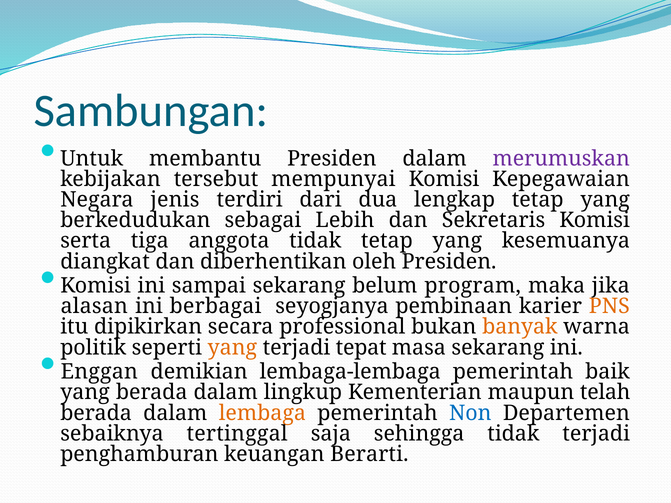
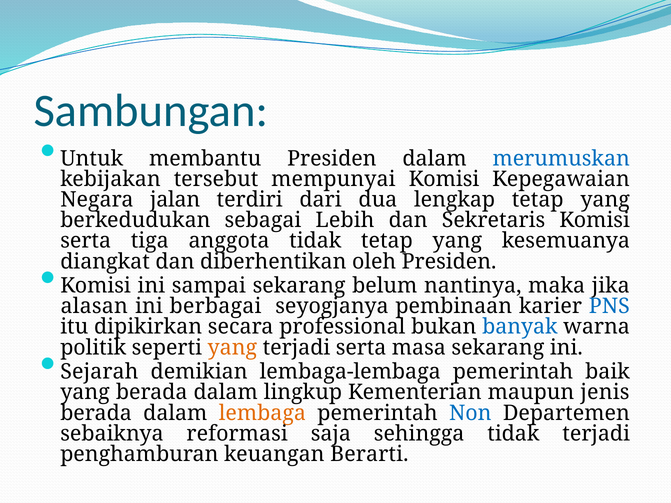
merumuskan colour: purple -> blue (561, 159)
jenis: jenis -> jalan (175, 200)
program: program -> nantinya (473, 286)
PNS colour: orange -> blue (609, 307)
banyak colour: orange -> blue (520, 327)
terjadi tepat: tepat -> serta (361, 348)
Enggan: Enggan -> Sejarah (99, 372)
telah: telah -> jenis (605, 393)
tertinggal: tertinggal -> reformasi (237, 434)
